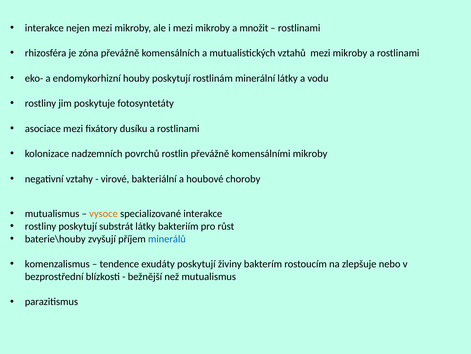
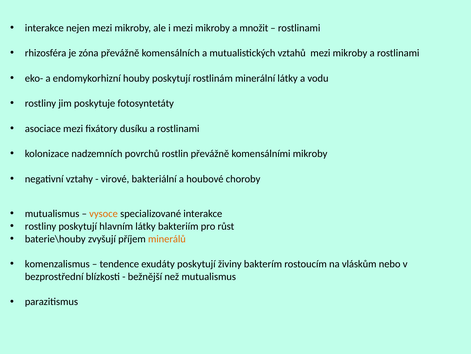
substrát: substrát -> hlavním (116, 226)
minerálů colour: blue -> orange (167, 238)
zlepšuje: zlepšuje -> vláskům (359, 264)
